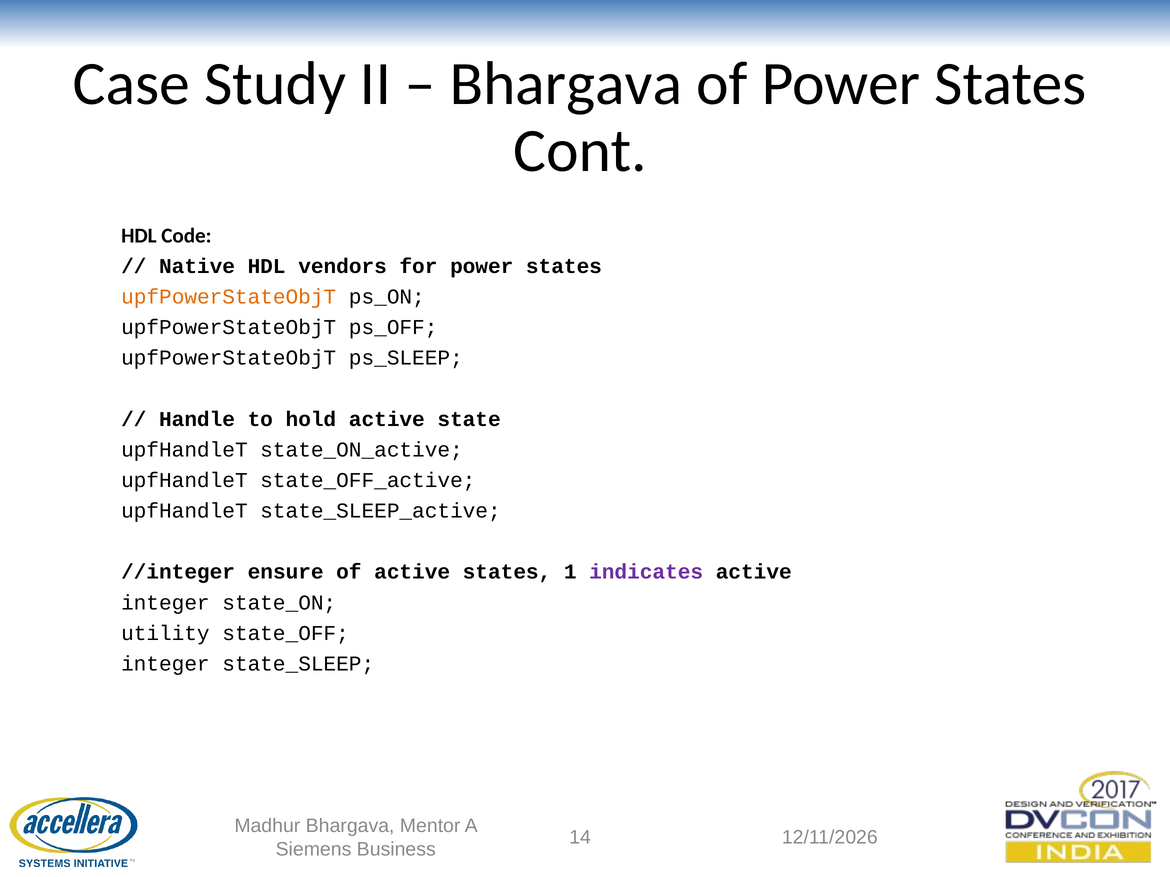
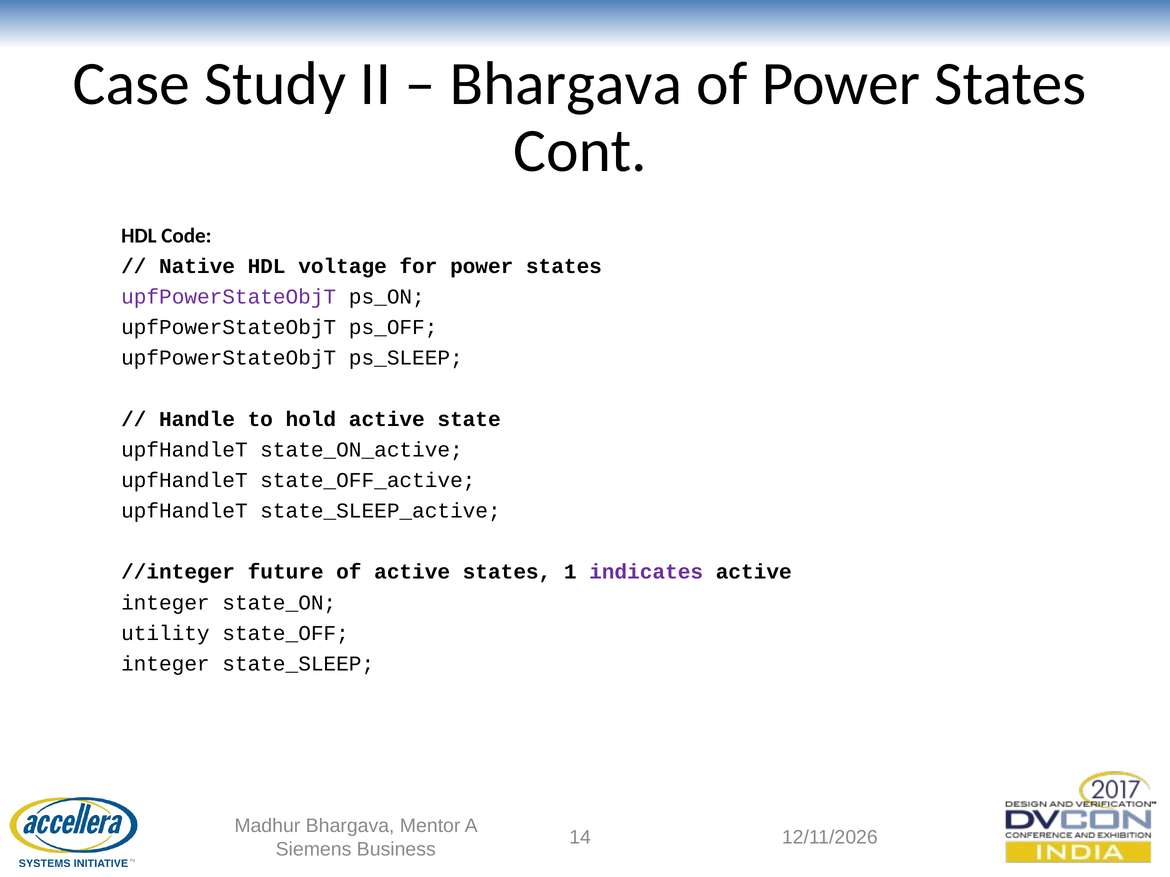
vendors: vendors -> voltage (343, 266)
upfPowerStateObjT colour: orange -> purple (229, 297)
ensure: ensure -> future (286, 572)
